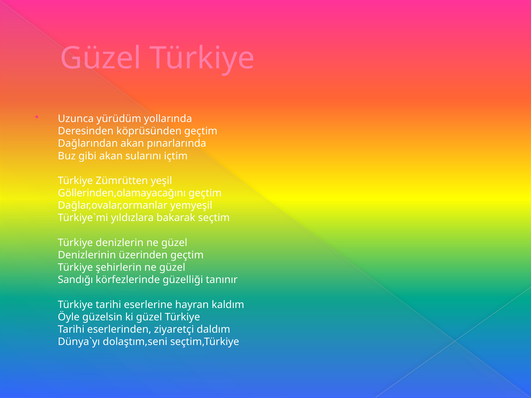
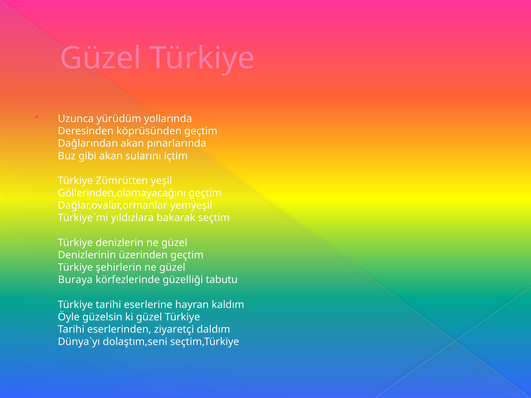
Sandığı: Sandığı -> Buraya (75, 280)
tanınır: tanınır -> tabutu (222, 280)
